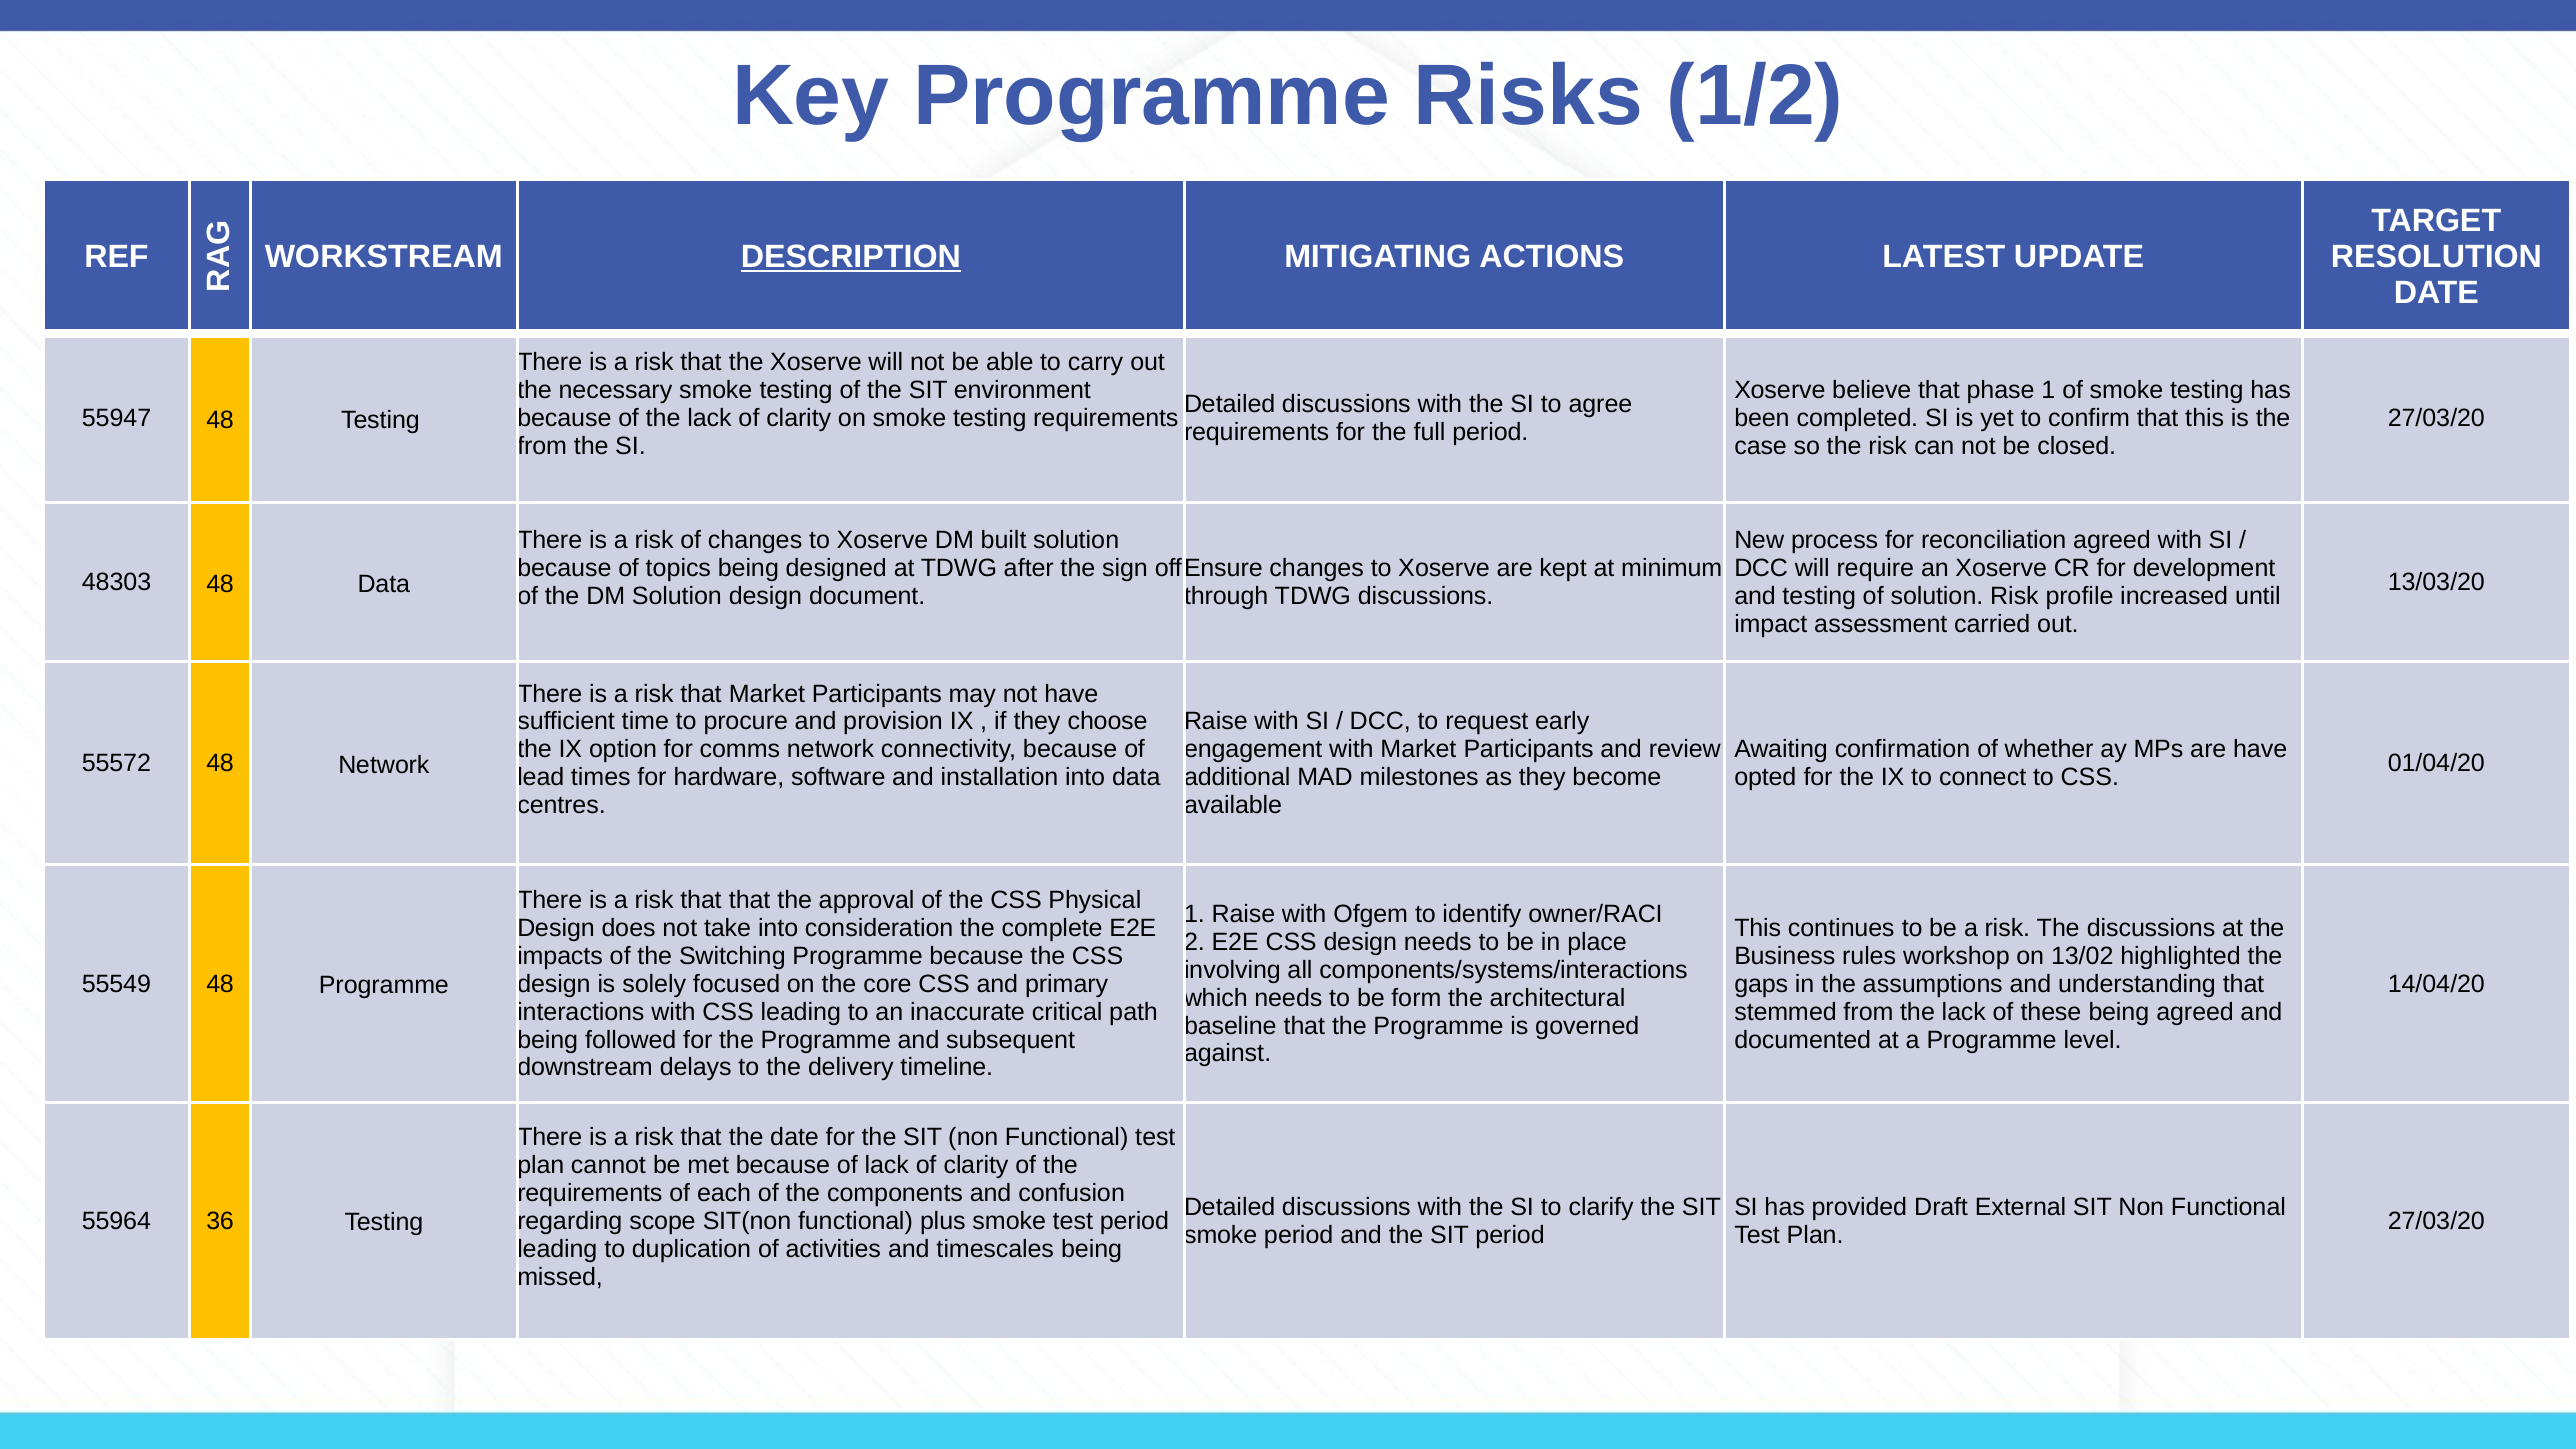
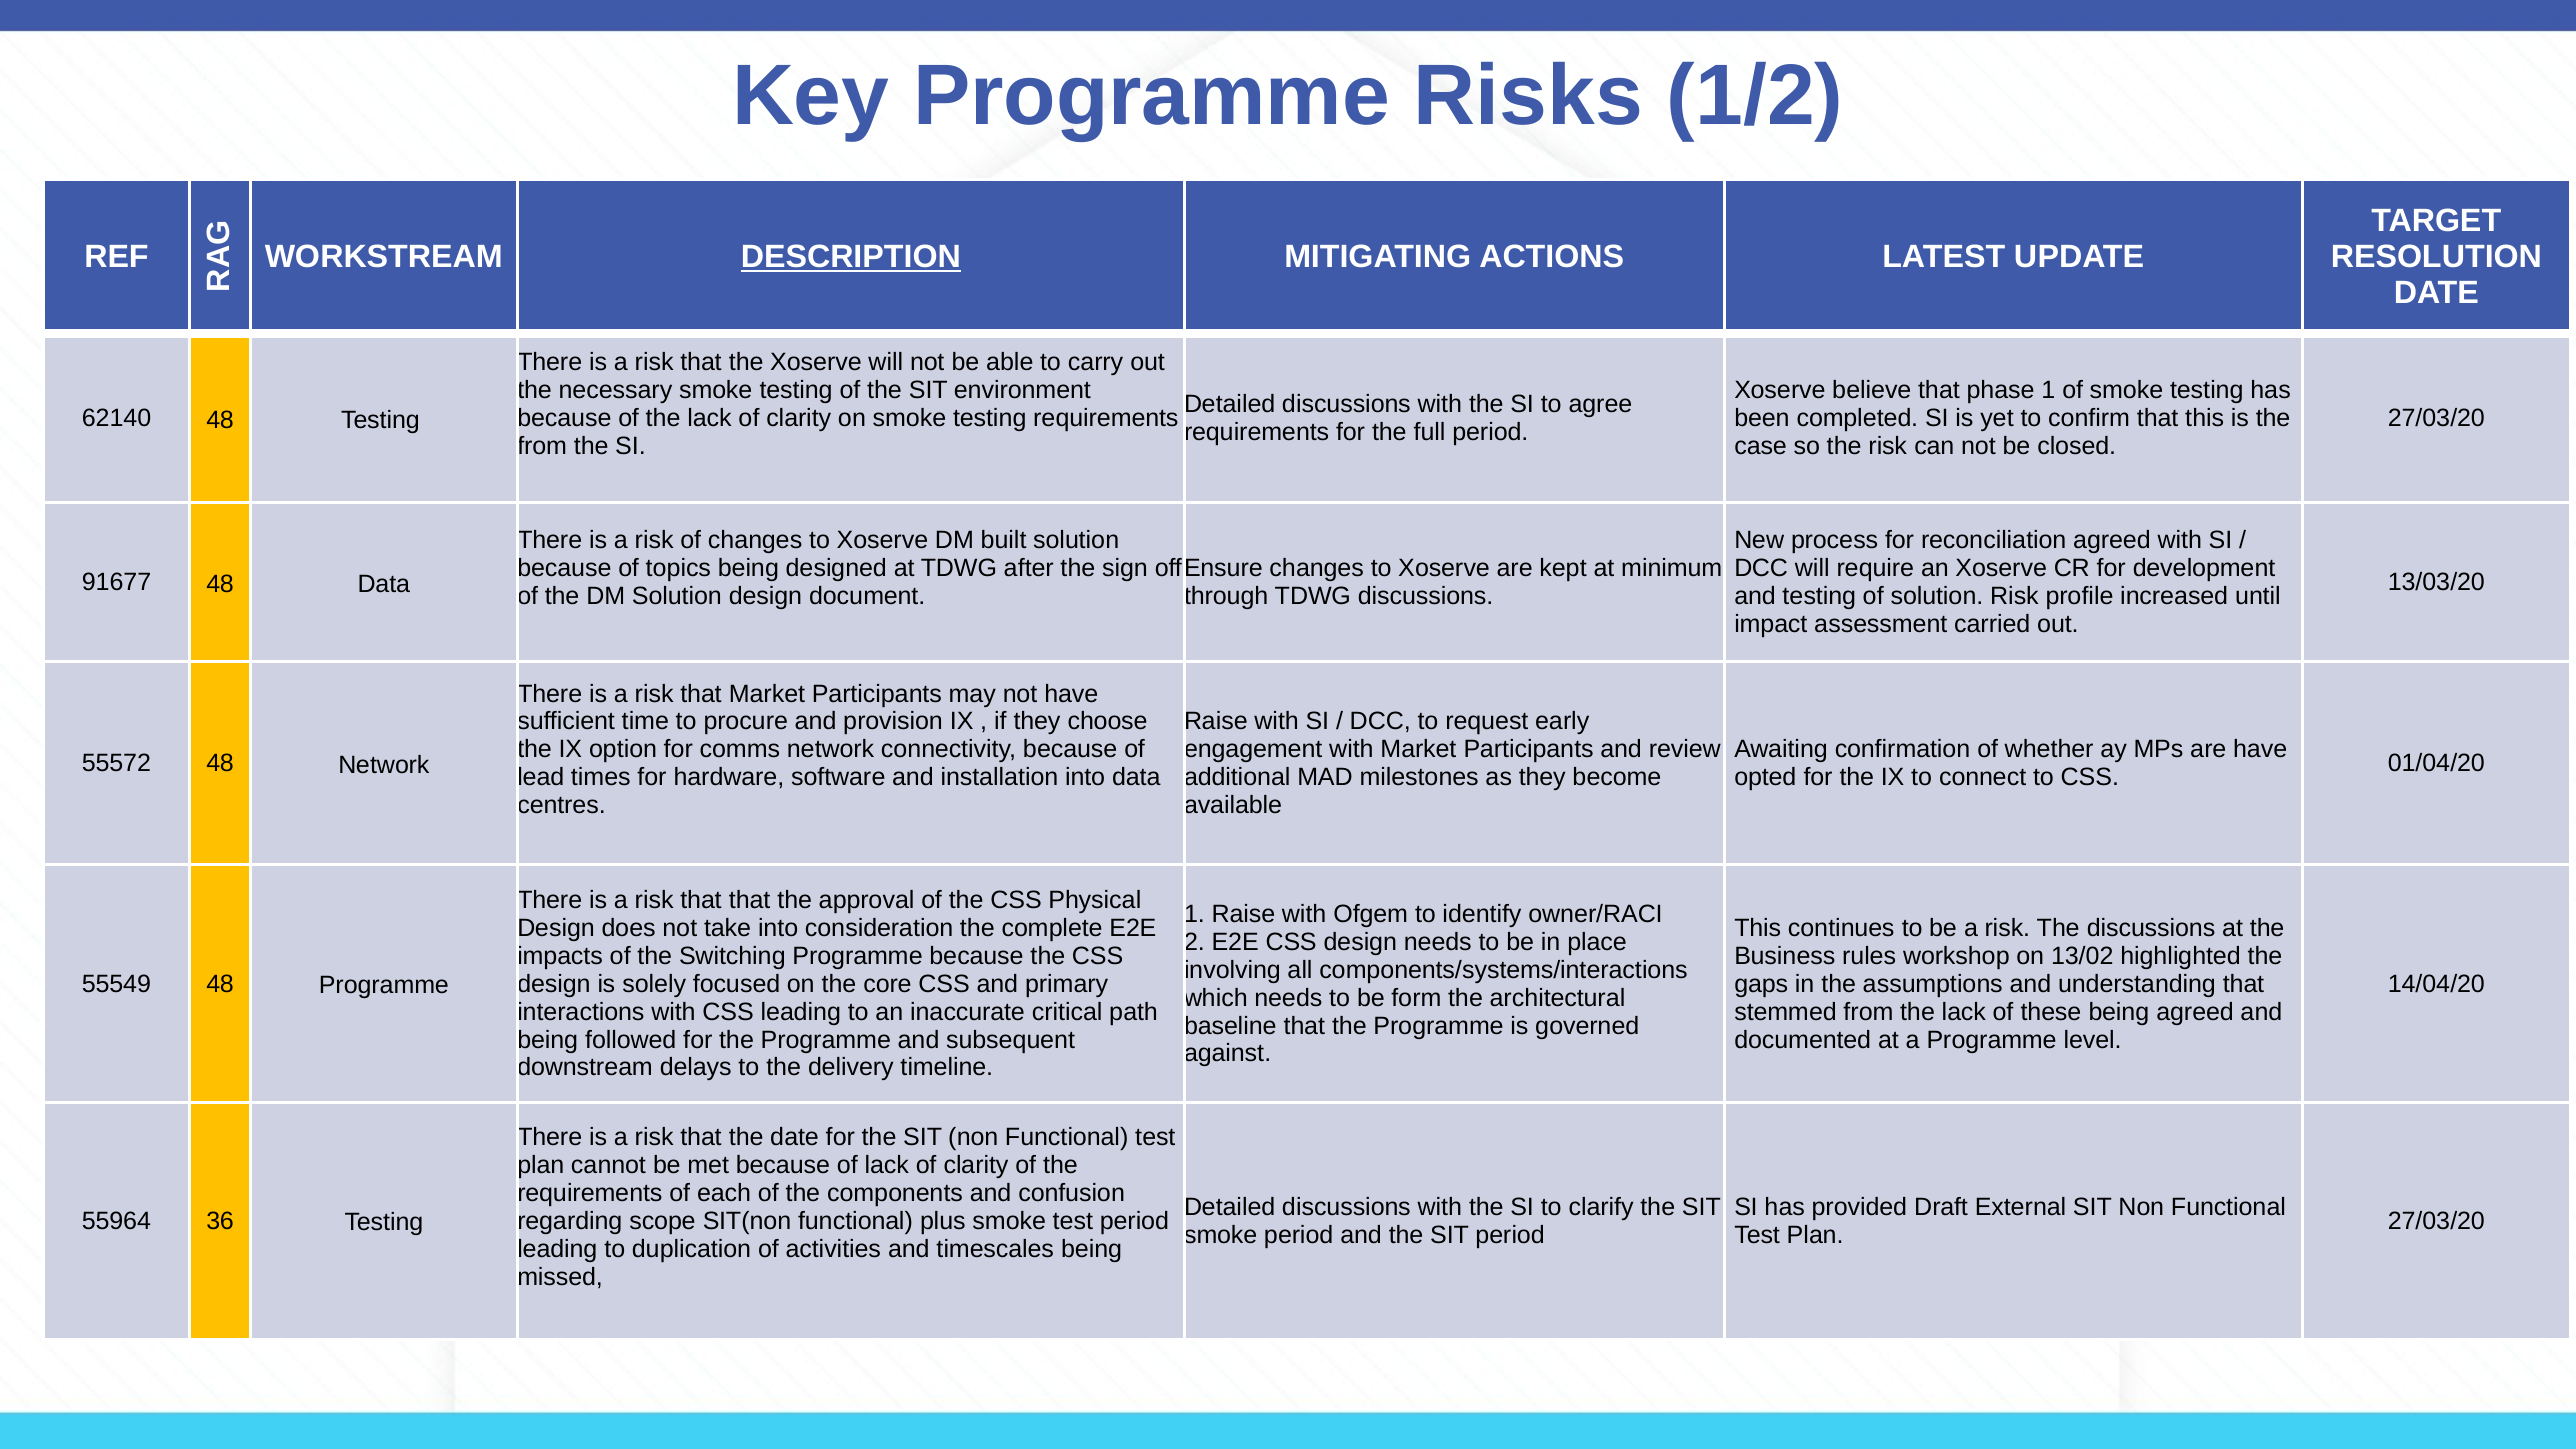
55947: 55947 -> 62140 (117, 418)
48303: 48303 -> 91677 (117, 583)
